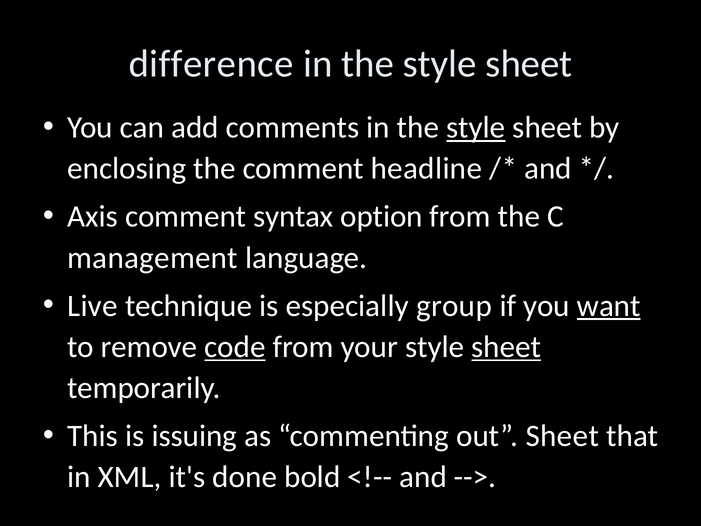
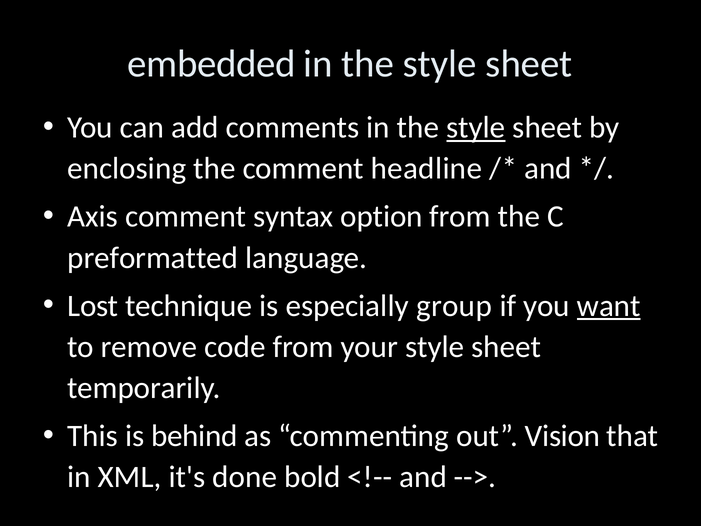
difference: difference -> embedded (211, 64)
management: management -> preformatted (153, 258)
Live: Live -> Lost (93, 306)
code underline: present -> none (235, 347)
sheet underline: present -> none (506, 347)
issuing: issuing -> behind (194, 436)
out Sheet: Sheet -> Vision (563, 436)
